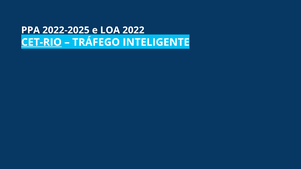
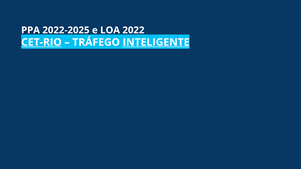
INTELIGENTE underline: none -> present (156, 42)
